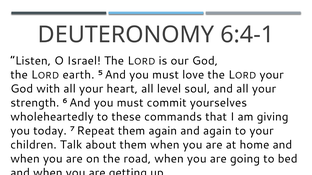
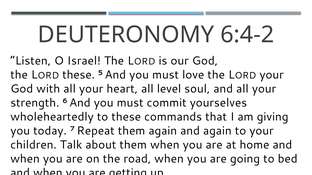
6:4-1: 6:4-1 -> 6:4-2 (247, 35)
earth: earth -> these (79, 75)
